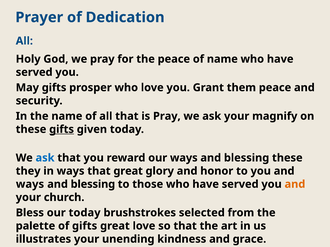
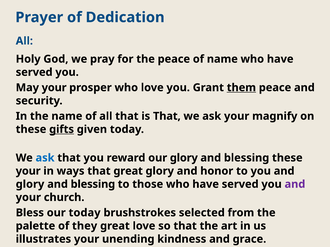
May gifts: gifts -> your (54, 88)
them underline: none -> present (241, 88)
is Pray: Pray -> That (167, 116)
our ways: ways -> glory (184, 158)
they: they -> your (28, 171)
ways: ways -> glory (30, 185)
and colour: orange -> purple (295, 185)
of gifts: gifts -> they (85, 226)
